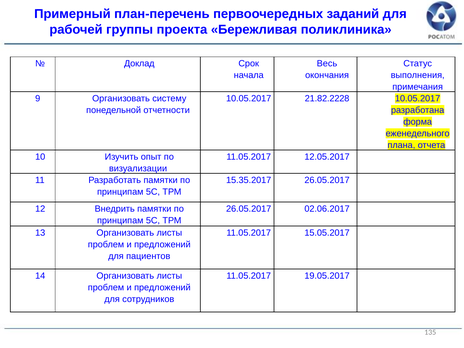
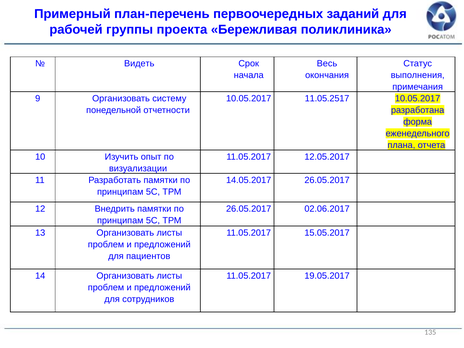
Доклад: Доклад -> Видеть (139, 64)
21.82.2228: 21.82.2228 -> 11.05.2517 (327, 98)
15.35.2017: 15.35.2017 -> 14.05.2017 (249, 180)
